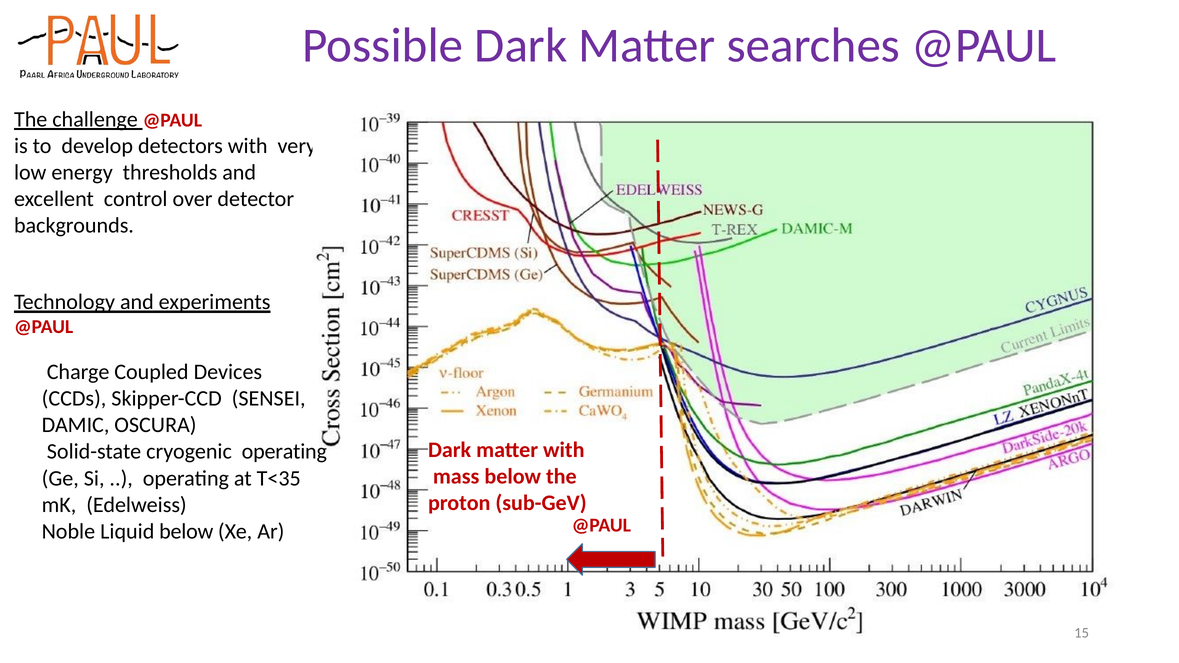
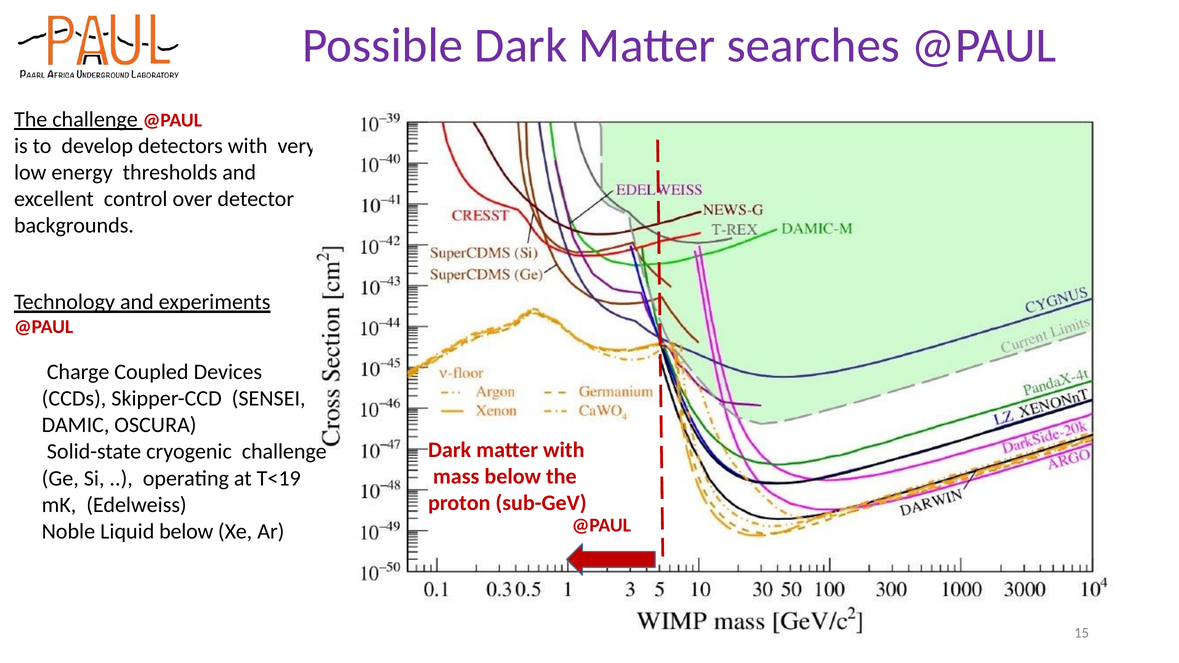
cryogenic operating: operating -> challenge (284, 452)
T<35: T<35 -> T<19 (279, 478)
